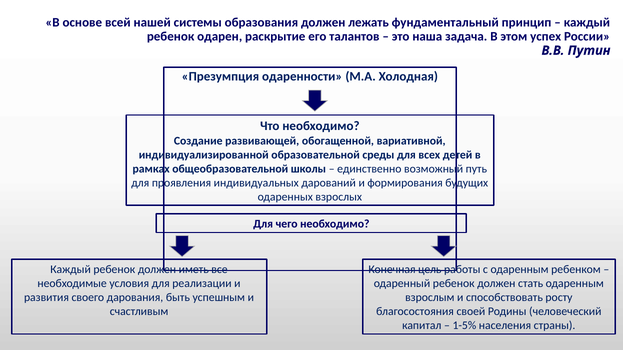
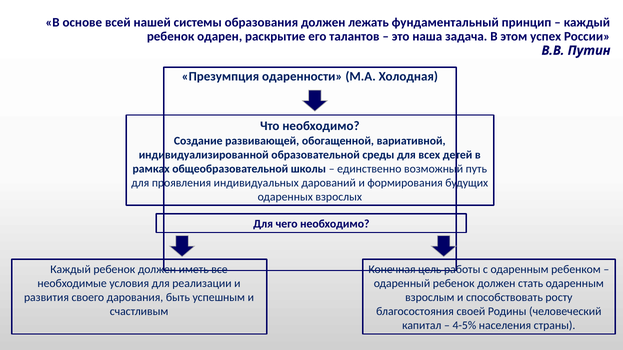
1-5%: 1-5% -> 4-5% (464, 326)
